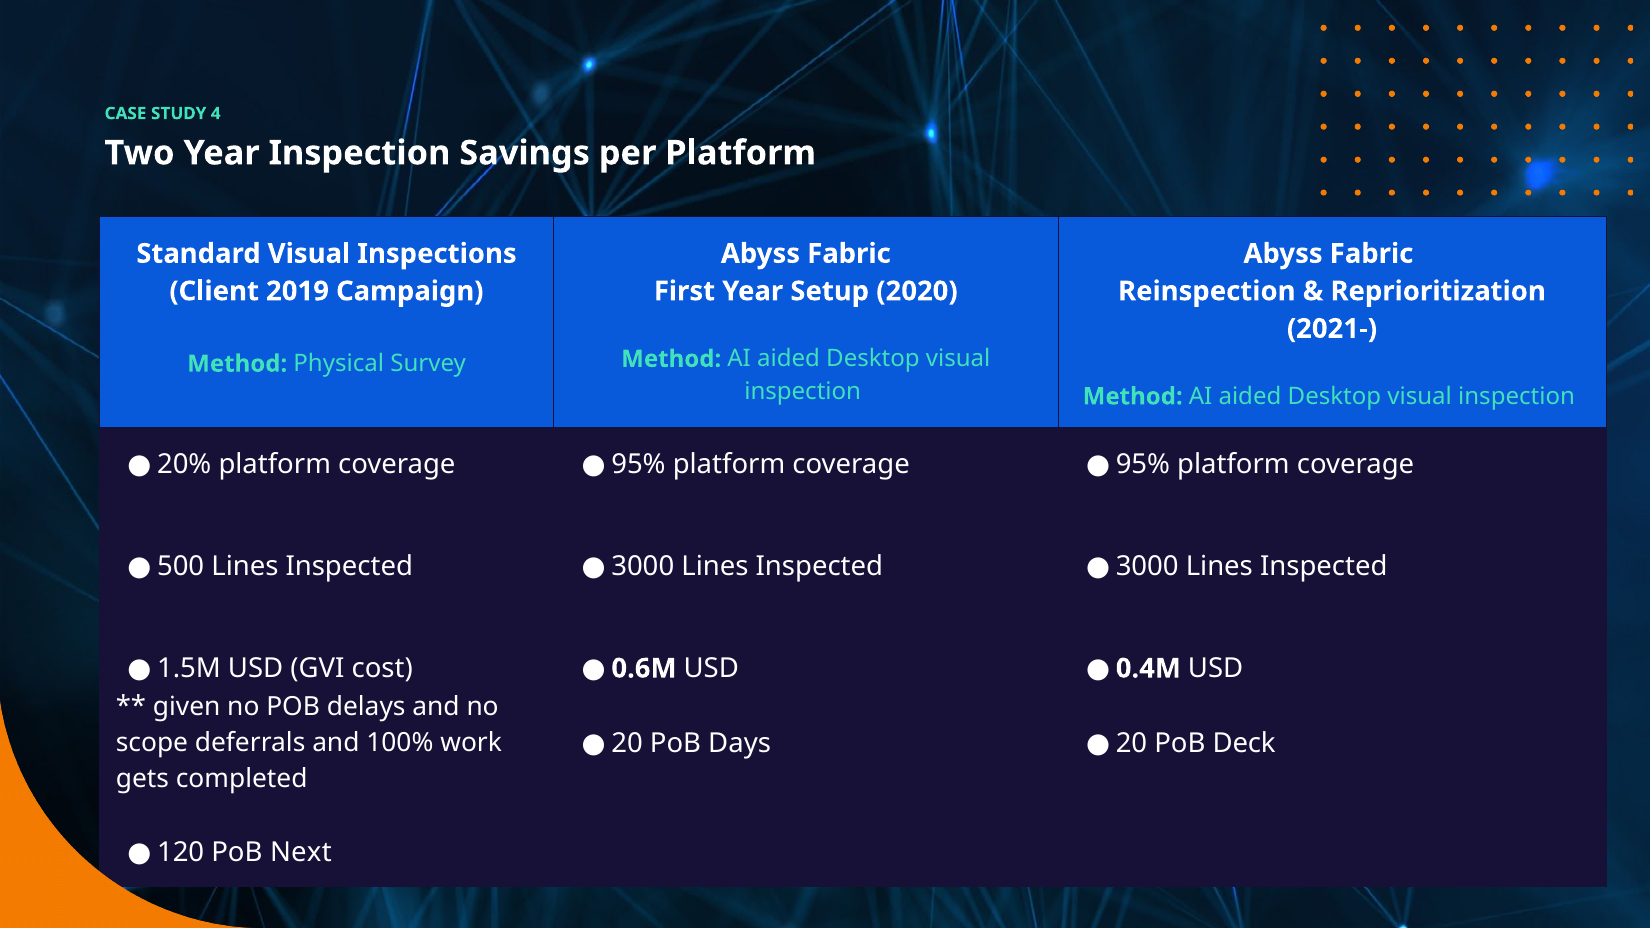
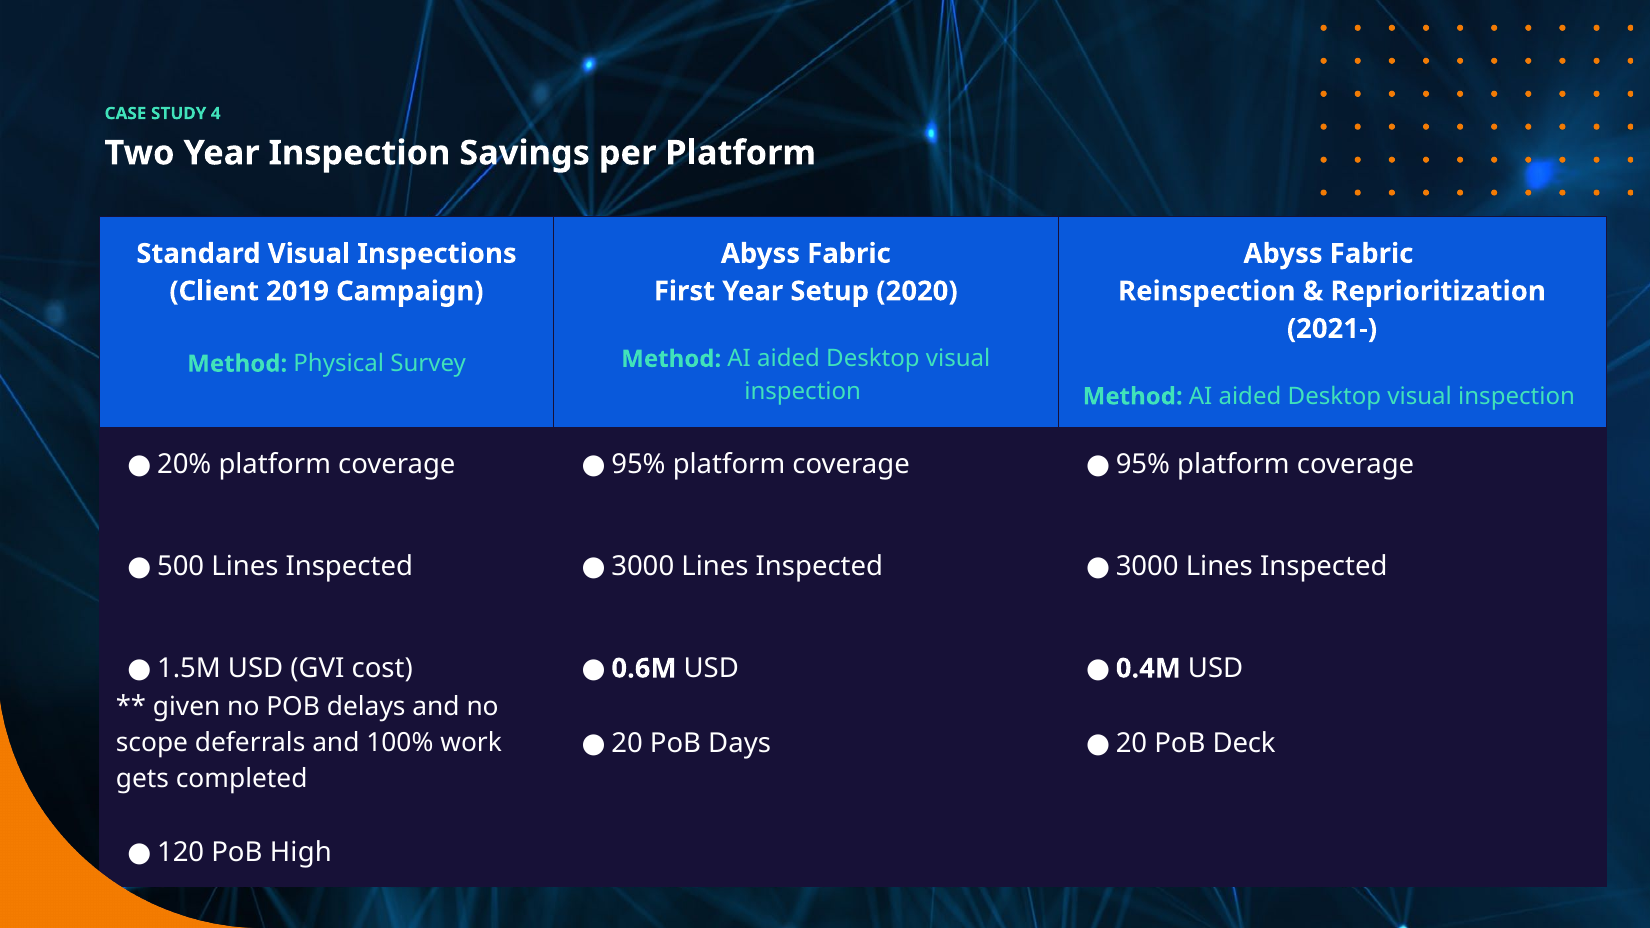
Next: Next -> High (301, 853)
